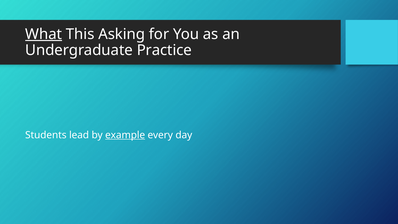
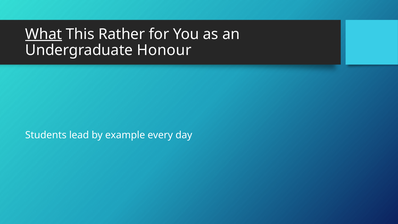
Asking: Asking -> Rather (122, 34)
Practice: Practice -> Honour (164, 50)
example underline: present -> none (125, 135)
